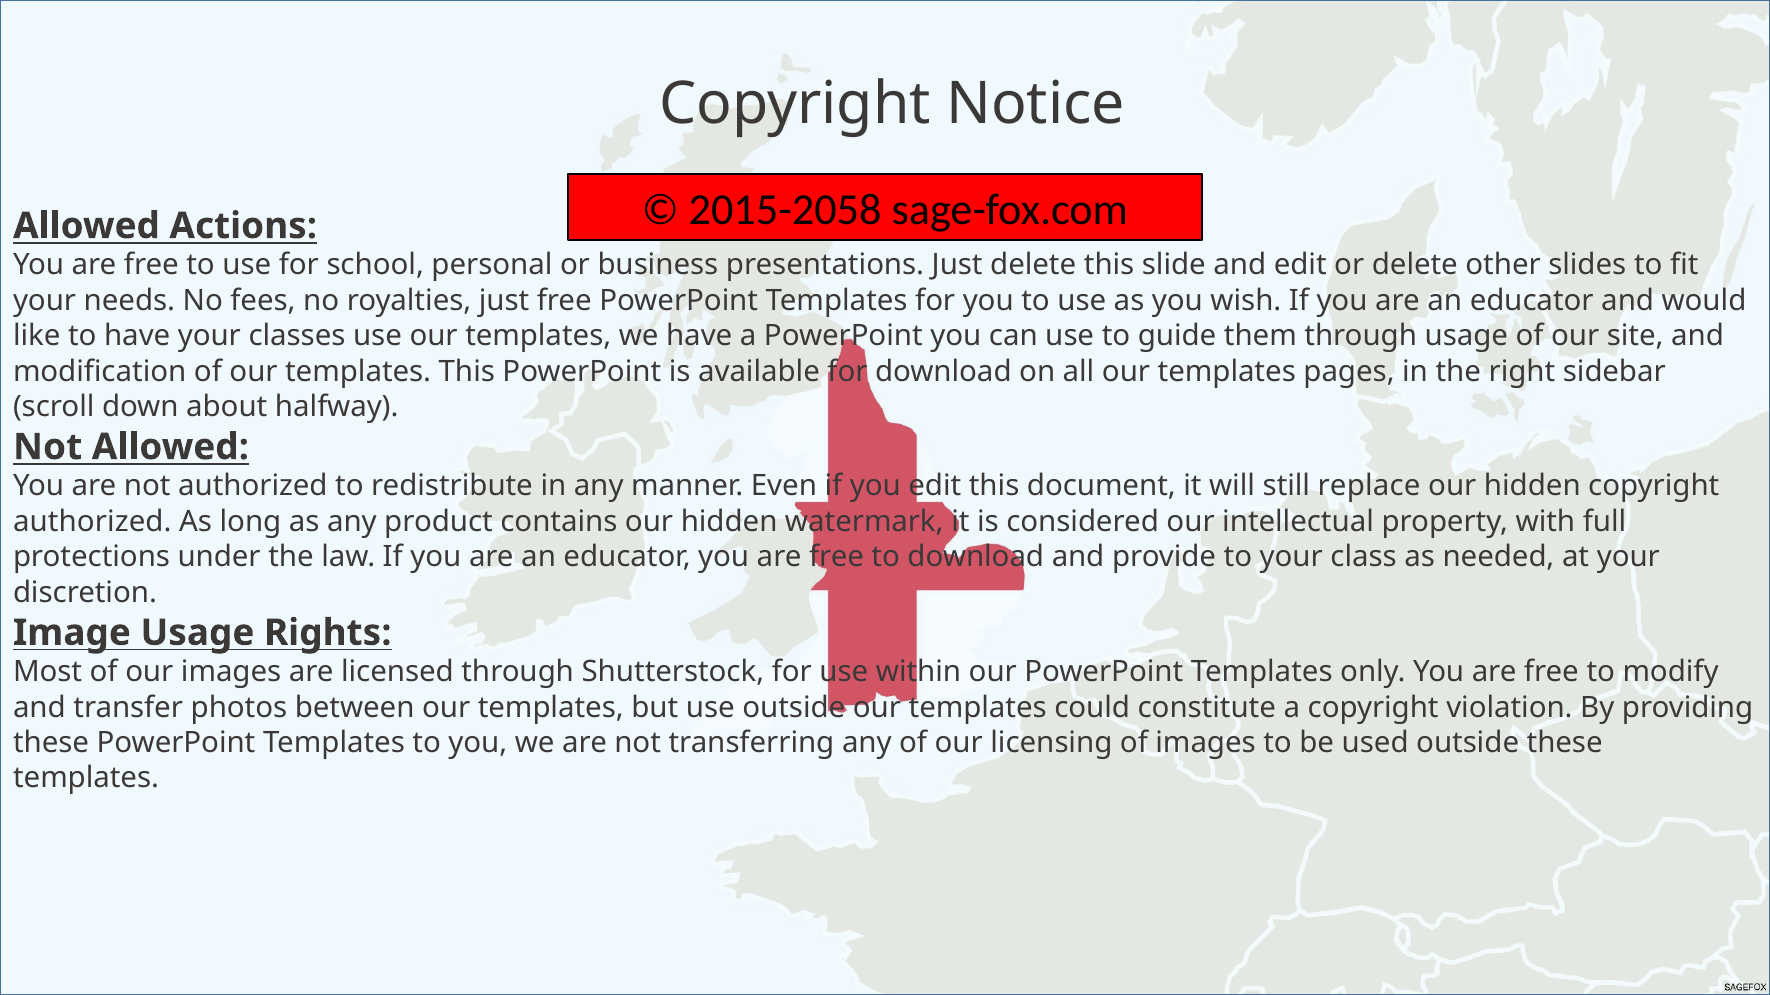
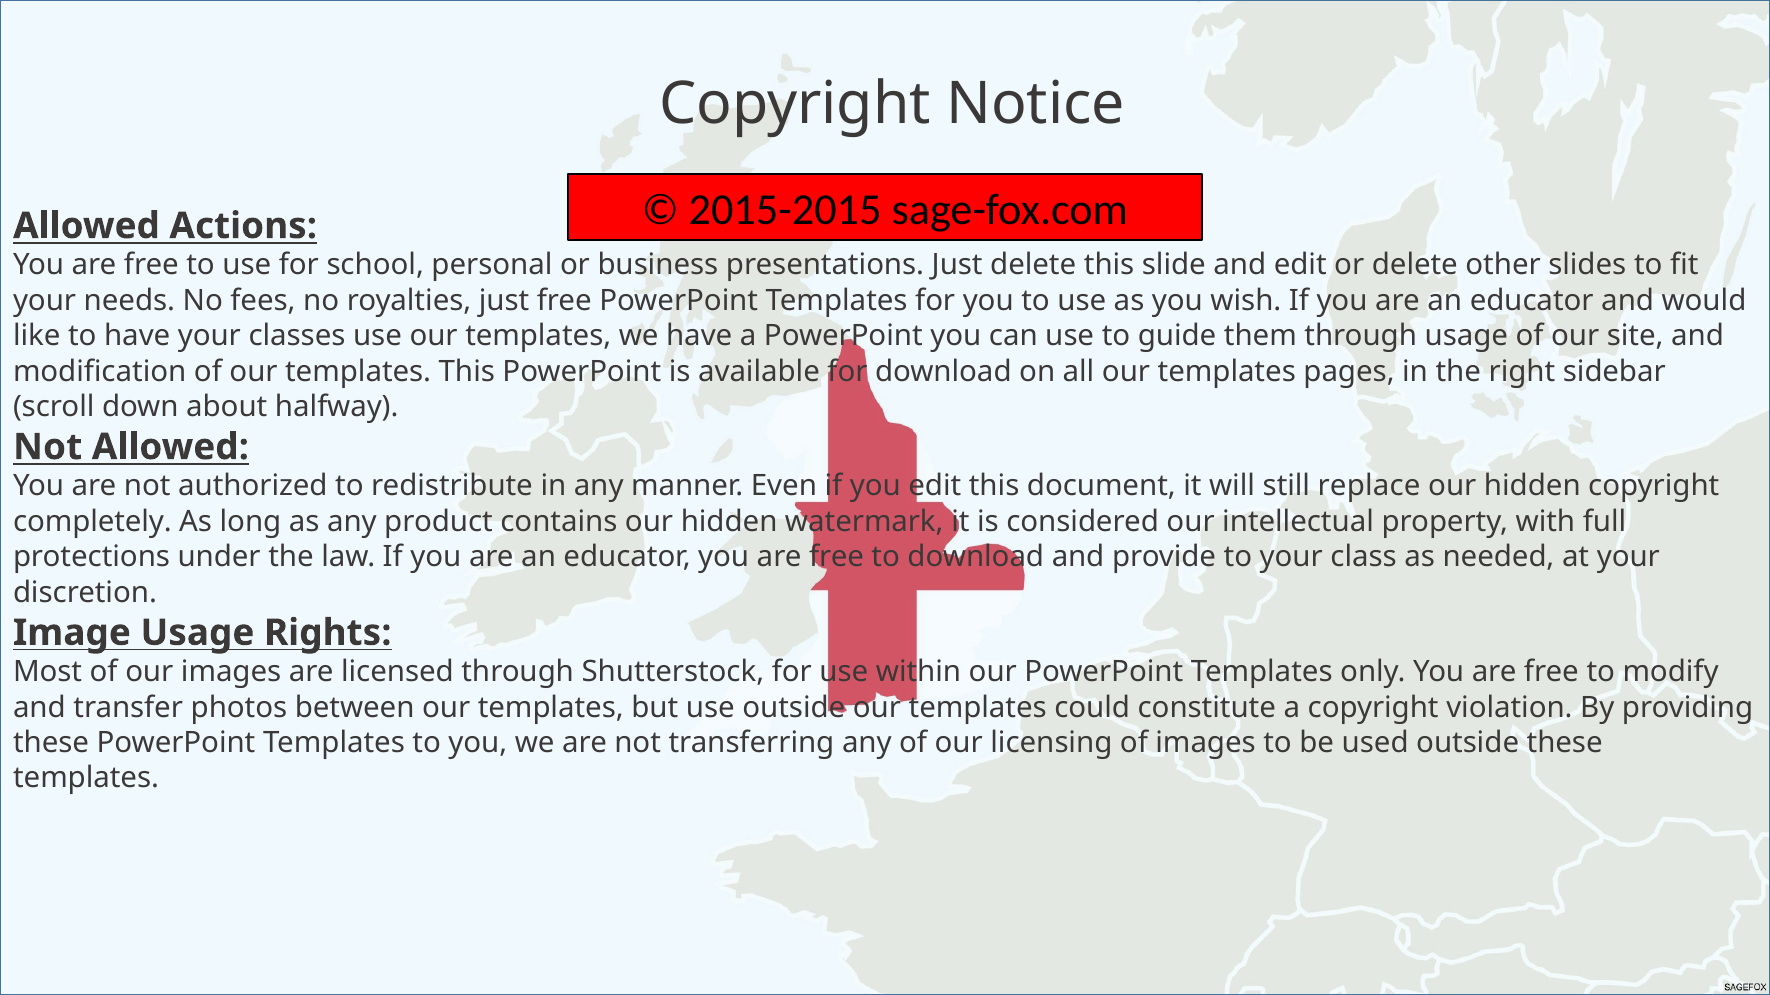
2015-2058: 2015-2058 -> 2015-2015 (785, 210)
authorized: authorized -> completely (92, 522)
